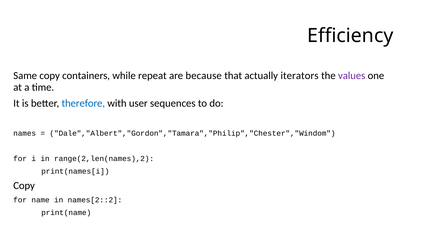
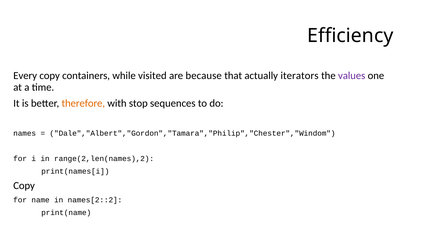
Same: Same -> Every (25, 76)
repeat: repeat -> visited (152, 76)
therefore colour: blue -> orange (83, 103)
user: user -> stop (138, 103)
